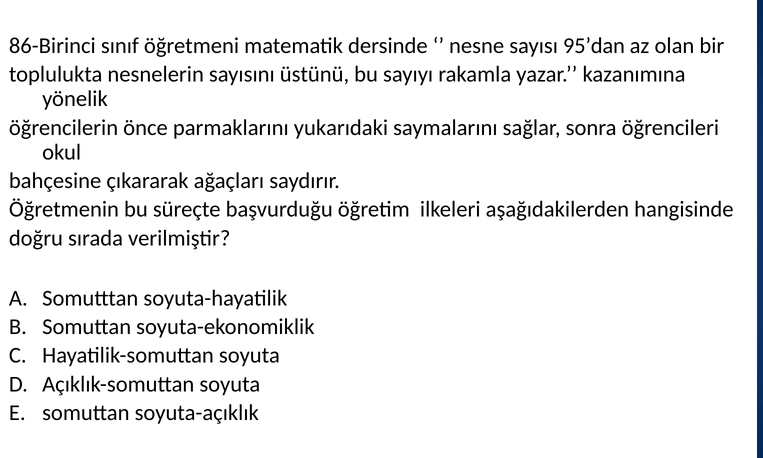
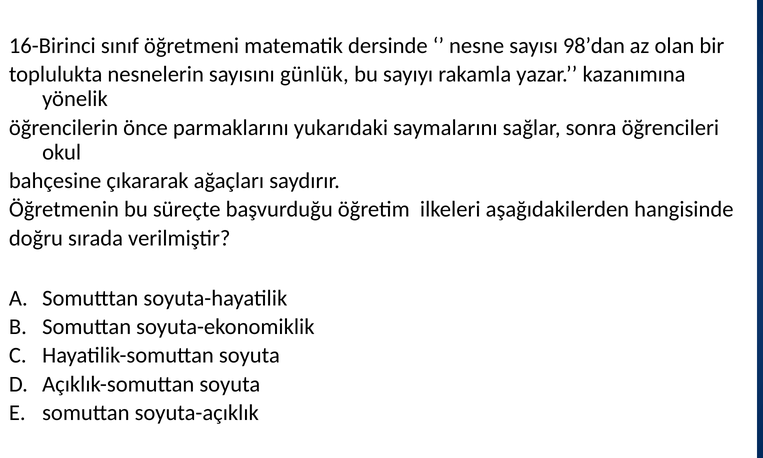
86-Birinci: 86-Birinci -> 16-Birinci (52, 46)
95’dan: 95’dan -> 98’dan (594, 46)
üstünü: üstünü -> günlük (314, 74)
